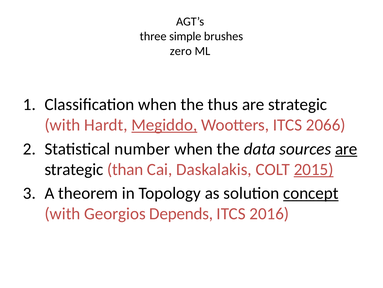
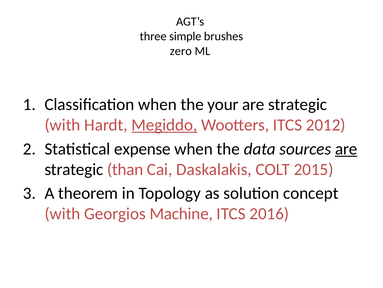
thus: thus -> your (223, 104)
2066: 2066 -> 2012 (326, 125)
number: number -> expense (142, 149)
2015 underline: present -> none (314, 169)
concept underline: present -> none (311, 193)
Depends: Depends -> Machine (181, 213)
